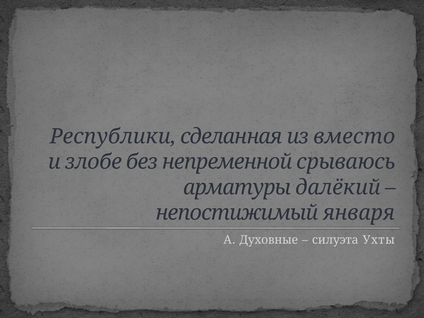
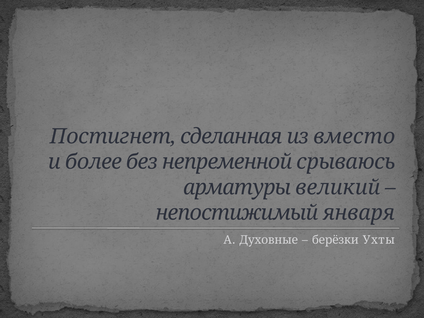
Республики: Республики -> Постигнет (113, 136)
злобе: злобе -> более (94, 162)
далёкий: далёкий -> великий (338, 187)
силуэта: силуэта -> берёзки (335, 240)
